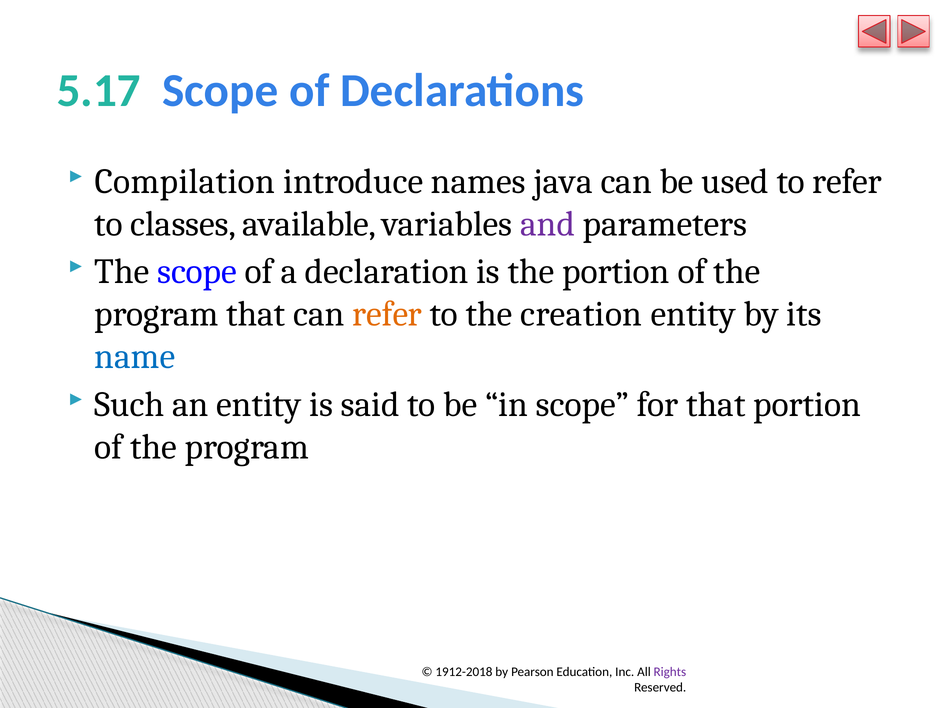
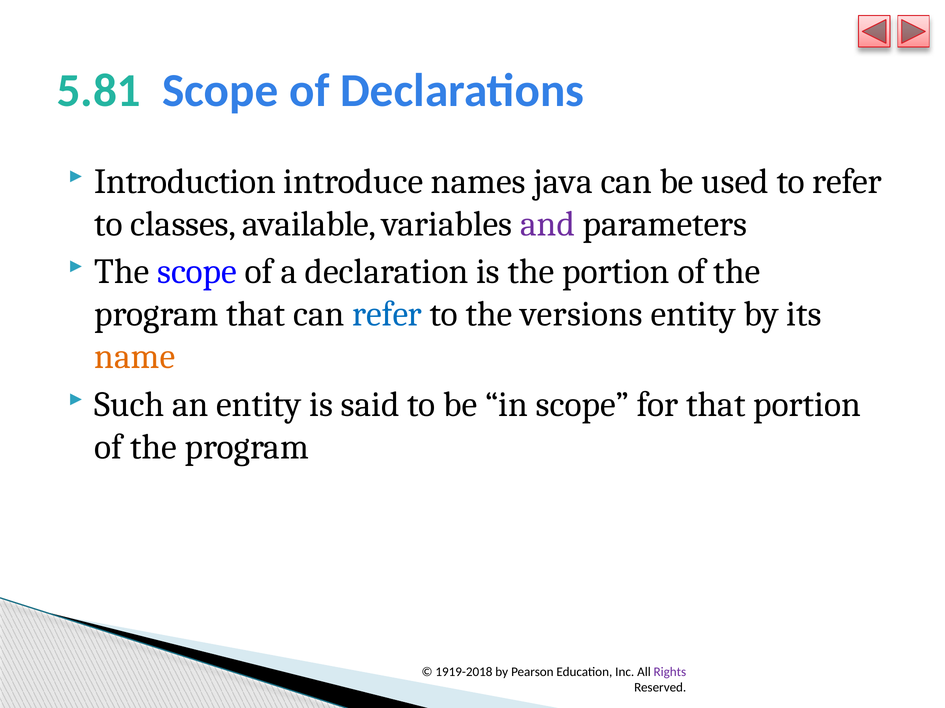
5.17: 5.17 -> 5.81 (99, 91)
Compilation: Compilation -> Introduction (185, 182)
refer colour: orange -> blue (387, 314)
creation: creation -> versions (581, 314)
name colour: blue -> orange (135, 357)
1912-2018: 1912-2018 -> 1919-2018 (464, 673)
